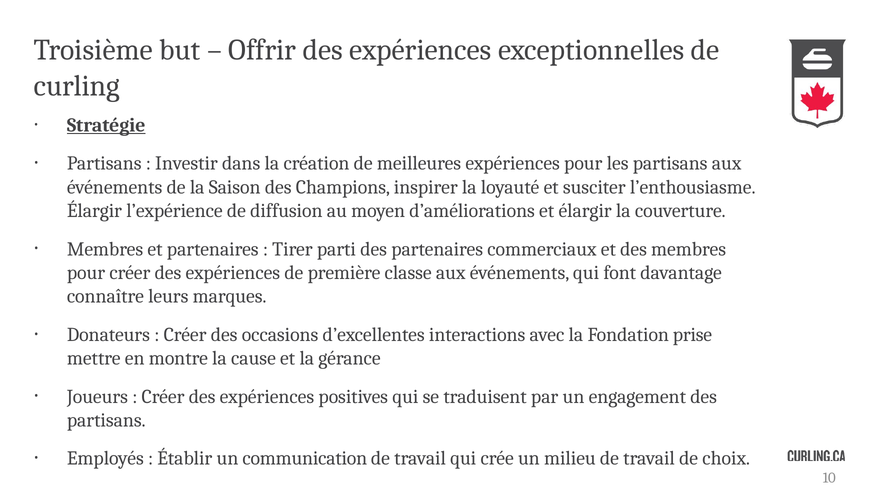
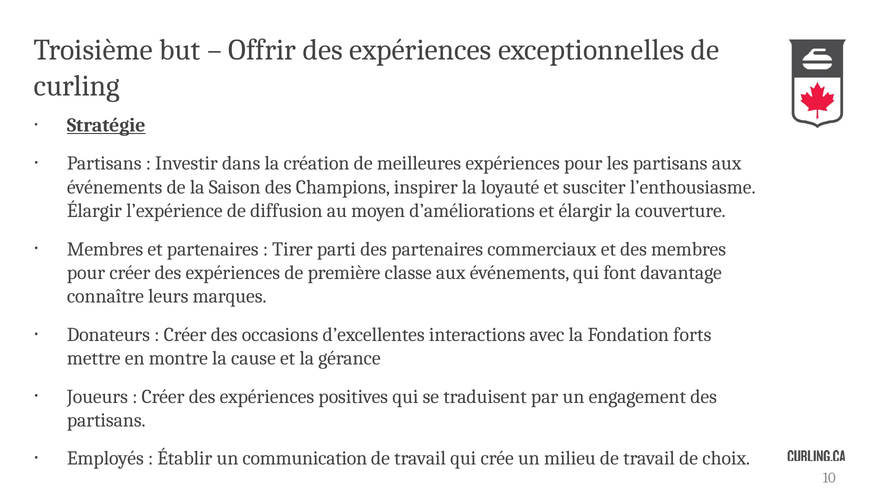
prise: prise -> forts (692, 335)
